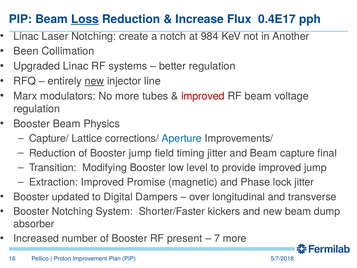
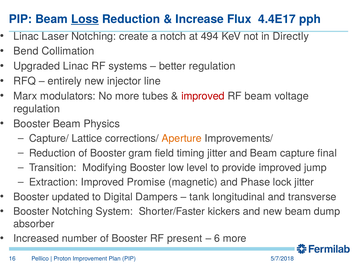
0.4E17: 0.4E17 -> 4.4E17 (277, 19)
984: 984 -> 494 (210, 36)
Another: Another -> Directly (291, 36)
Been: Been -> Bend (26, 51)
new underline: present -> none (94, 81)
Aperture colour: blue -> orange (182, 138)
Booster jump: jump -> gram (140, 153)
over: over -> tank (199, 197)
7: 7 -> 6 (217, 238)
